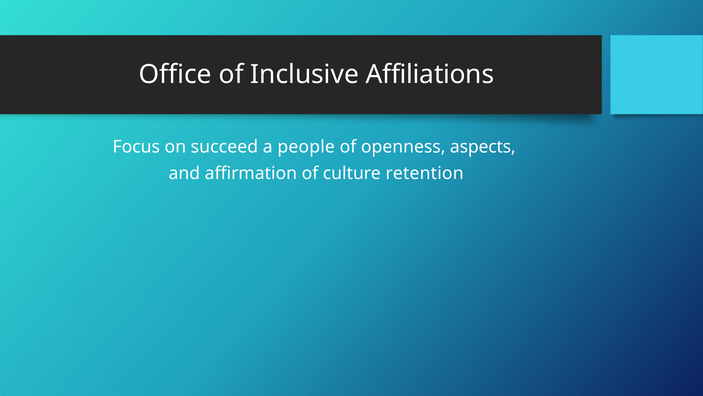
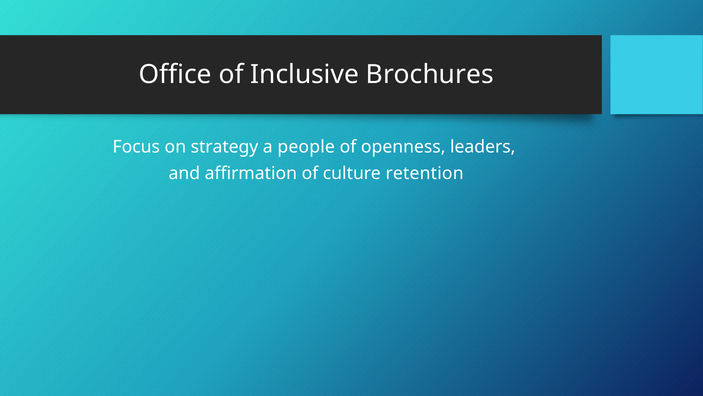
Affiliations: Affiliations -> Brochures (430, 74)
succeed: succeed -> strategy (224, 147)
aspects: aspects -> leaders (483, 147)
